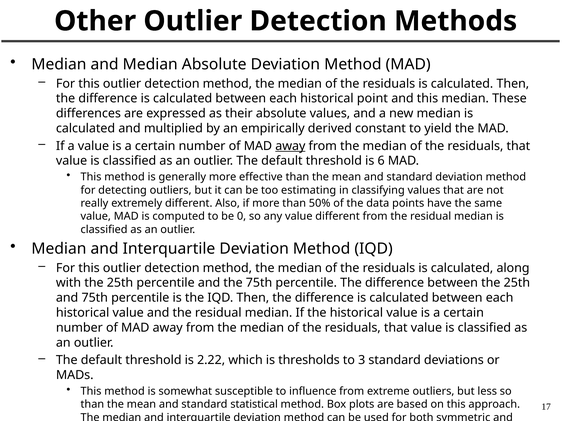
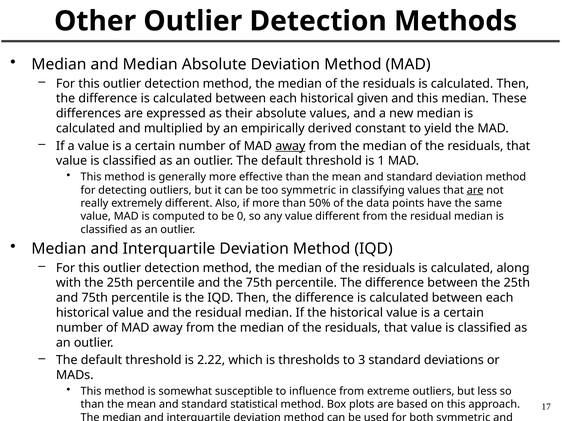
point: point -> given (372, 99)
6: 6 -> 1 (381, 161)
too estimating: estimating -> symmetric (309, 190)
are underline: none -> present (475, 190)
